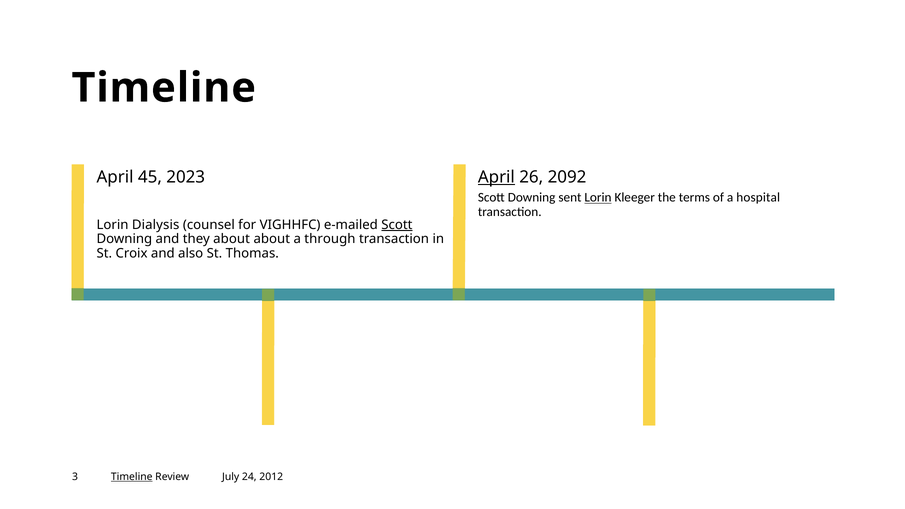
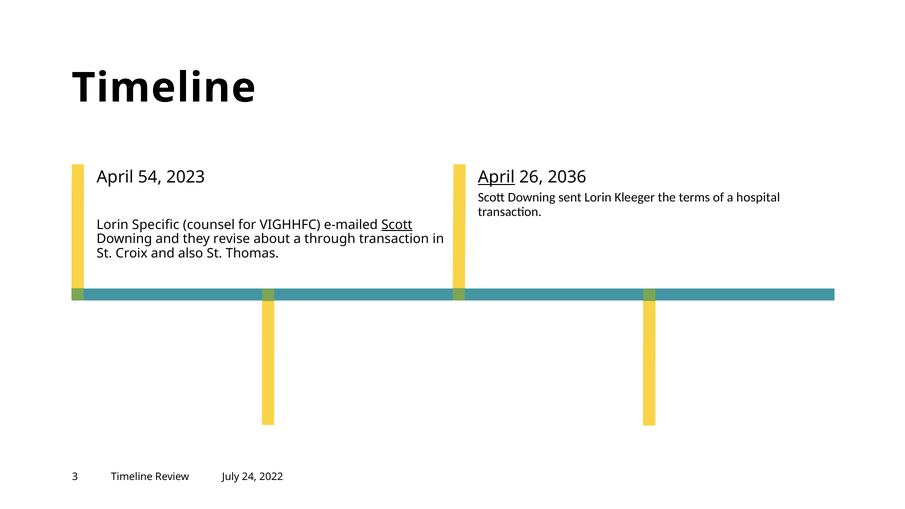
45: 45 -> 54 (150, 177)
2092: 2092 -> 2036 (567, 177)
Lorin underline: present -> none (598, 198)
Dialysis: Dialysis -> Specific (156, 225)
they about: about -> revise (232, 239)
Timeline underline: present -> none (132, 477)
2012: 2012 -> 2022 (271, 477)
